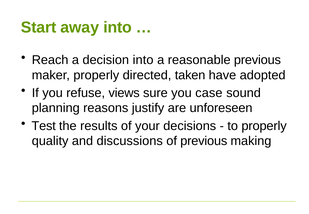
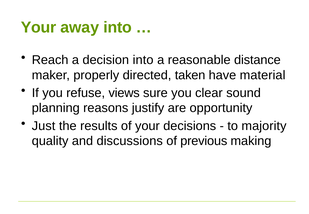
Start: Start -> Your (39, 27)
reasonable previous: previous -> distance (257, 60)
adopted: adopted -> material (263, 75)
case: case -> clear (209, 93)
unforeseen: unforeseen -> opportunity (221, 108)
Test: Test -> Just (44, 126)
to properly: properly -> majority (264, 126)
